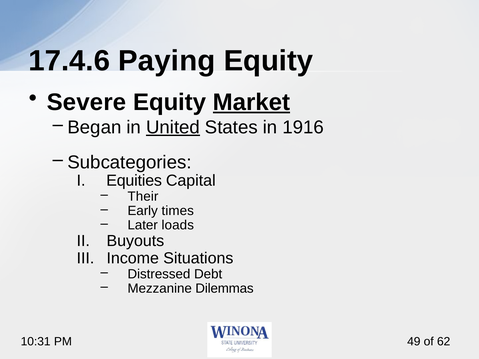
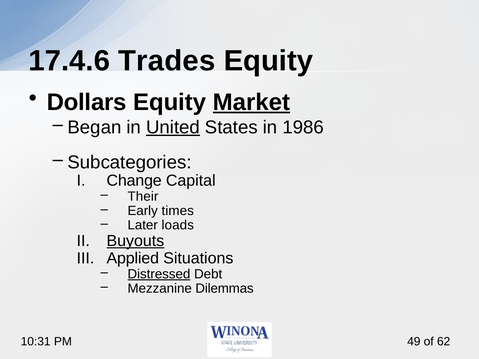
Paying: Paying -> Trades (167, 61)
Severe: Severe -> Dollars (87, 102)
1916: 1916 -> 1986 (303, 127)
Equities: Equities -> Change (134, 181)
Buyouts underline: none -> present (135, 241)
Income: Income -> Applied (133, 258)
Distressed underline: none -> present (159, 274)
